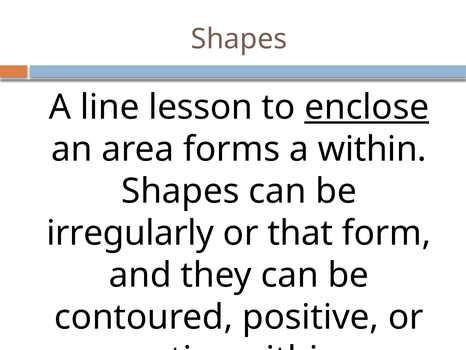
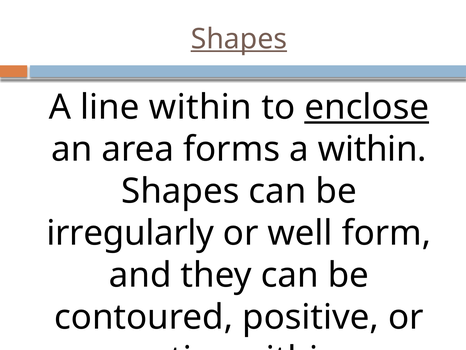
Shapes underline: none -> present (239, 39)
line lesson: lesson -> within (200, 107)
that: that -> well (300, 233)
